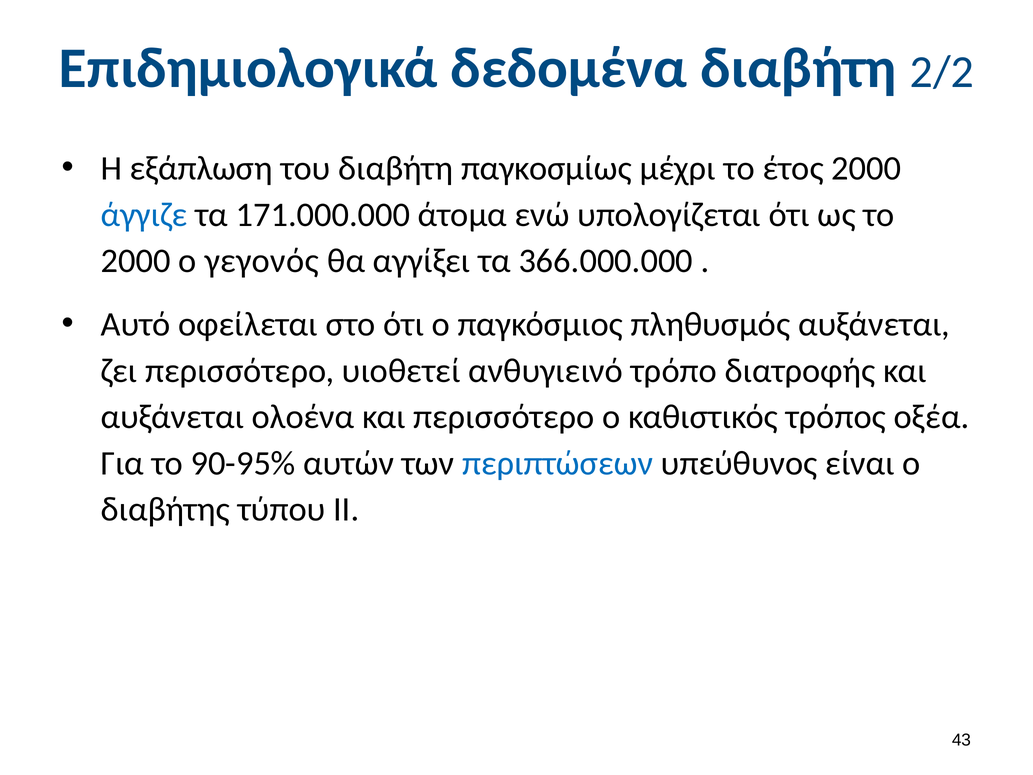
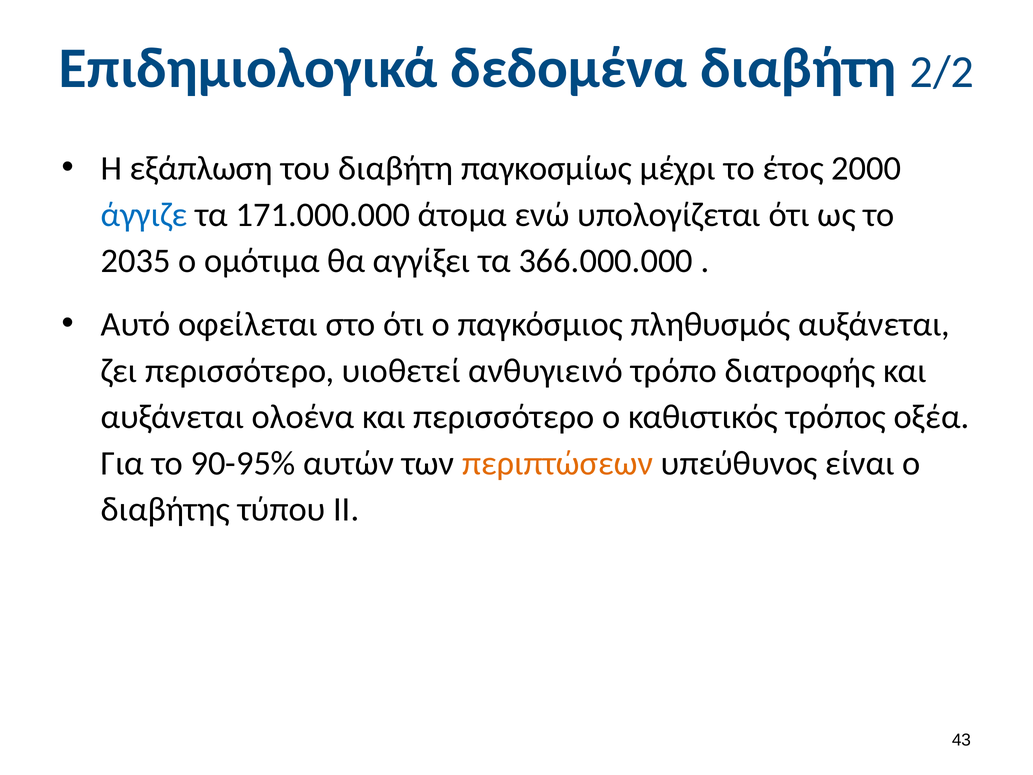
2000: 2000 -> 2035 (136, 261)
γεγονός: γεγονός -> ομότιμα (262, 261)
περιπτώσεων colour: blue -> orange (558, 463)
